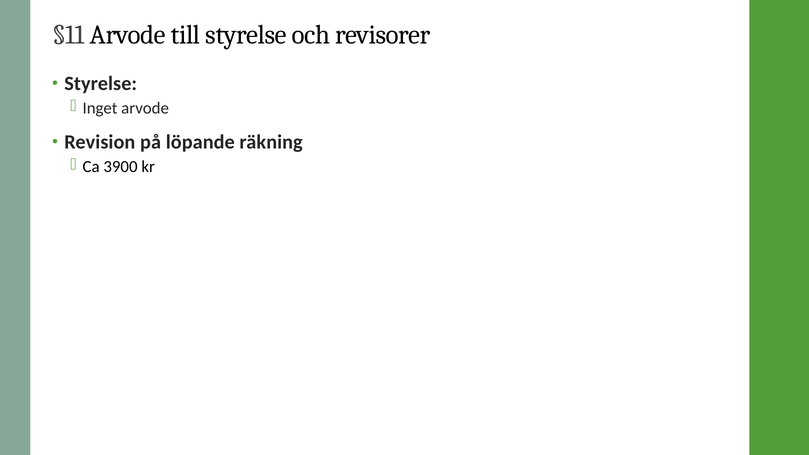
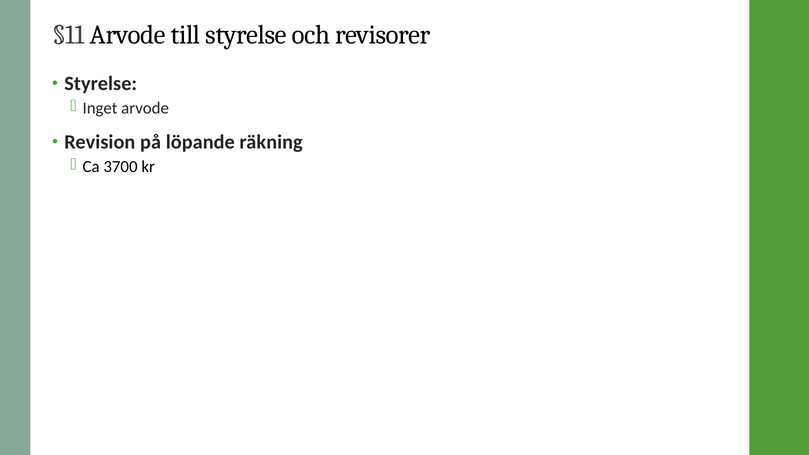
3900: 3900 -> 3700 (120, 167)
